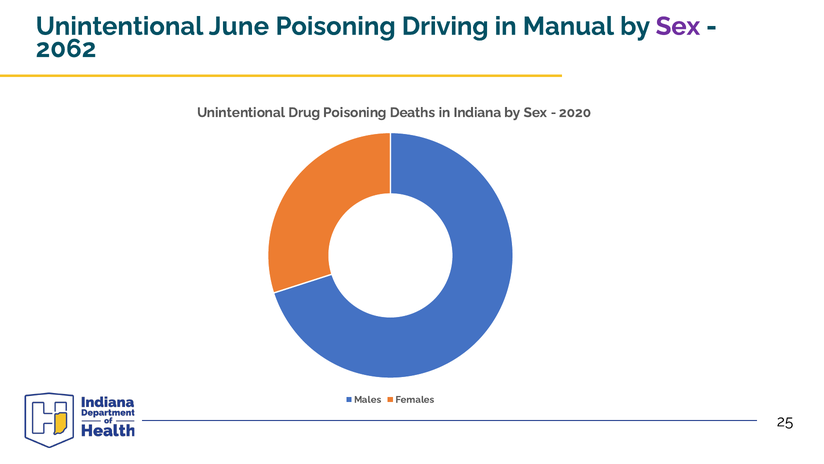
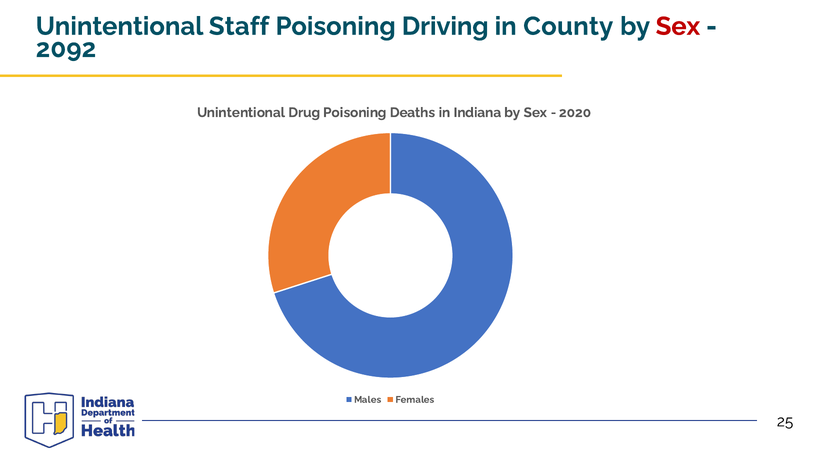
June: June -> Staff (239, 26)
Manual: Manual -> County (568, 26)
Sex colour: purple -> red (678, 26)
2062: 2062 -> 2092 (66, 49)
